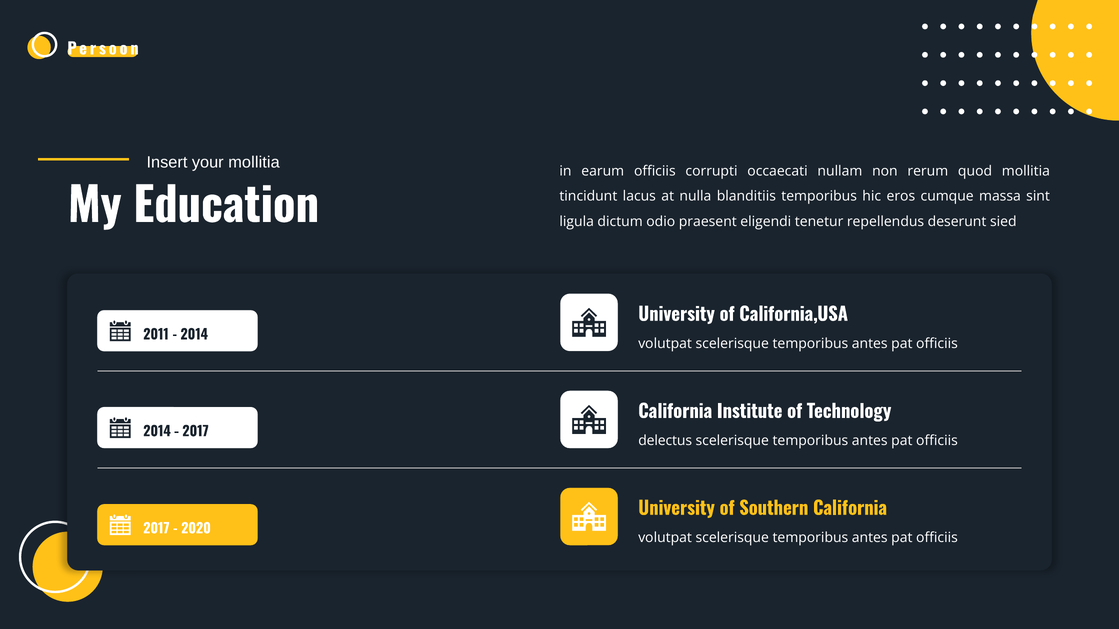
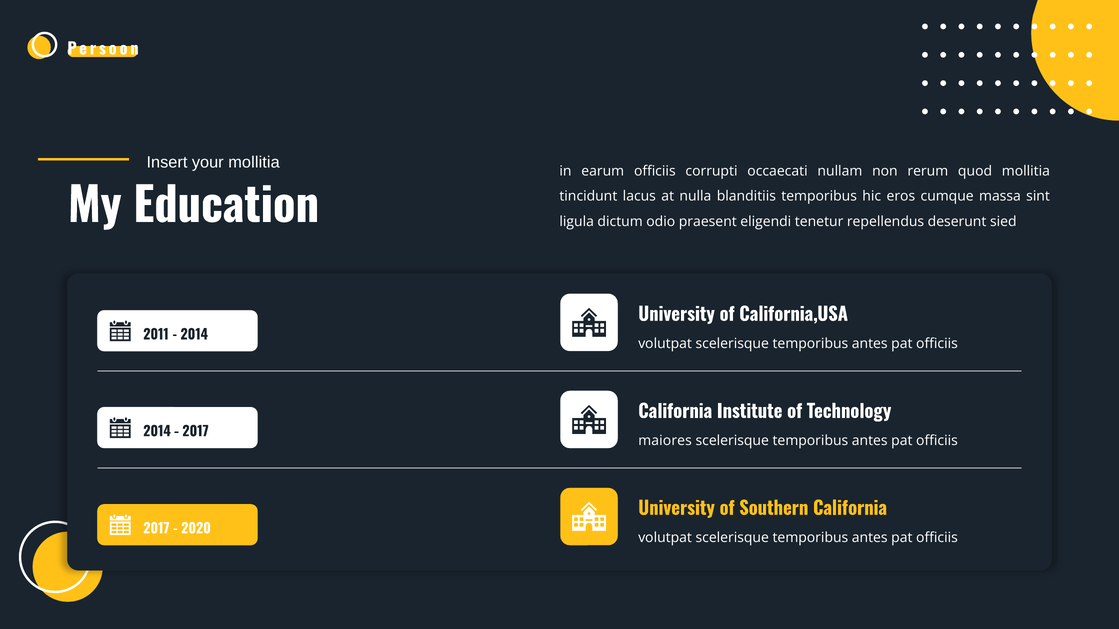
delectus: delectus -> maiores (665, 441)
